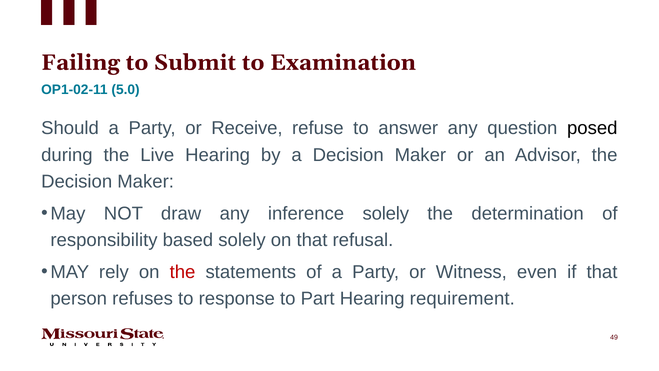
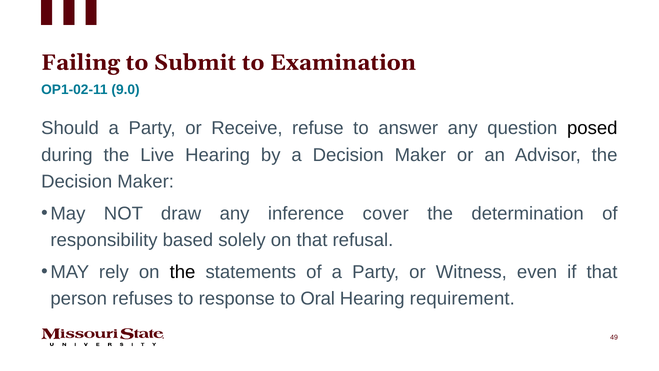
5.0: 5.0 -> 9.0 (126, 90)
inference solely: solely -> cover (386, 213)
the colour: red -> black (183, 272)
Part: Part -> Oral (318, 299)
